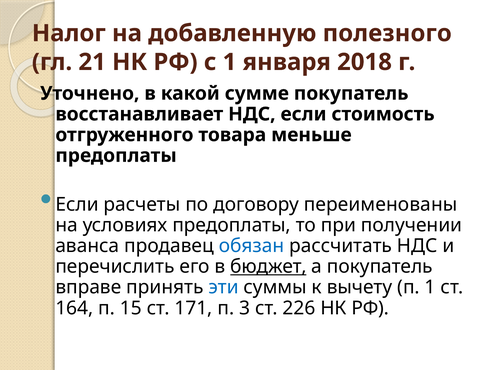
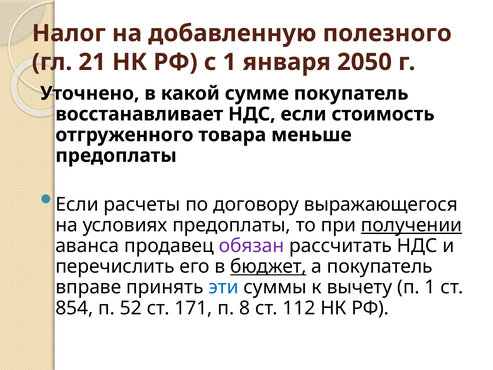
2018: 2018 -> 2050 (365, 62)
переименованы: переименованы -> выражающегося (381, 204)
получении underline: none -> present (412, 225)
обязан colour: blue -> purple (252, 246)
164: 164 -> 854 (74, 308)
15: 15 -> 52 (131, 308)
3: 3 -> 8 (245, 308)
226: 226 -> 112 (299, 308)
